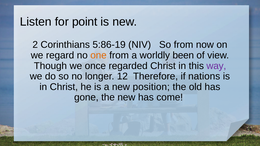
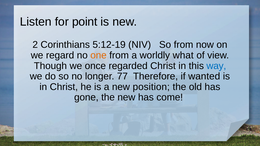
5:86-19: 5:86-19 -> 5:12-19 (109, 45)
been: been -> what (183, 55)
way colour: purple -> blue (216, 66)
12: 12 -> 77 (122, 76)
nations: nations -> wanted (204, 76)
